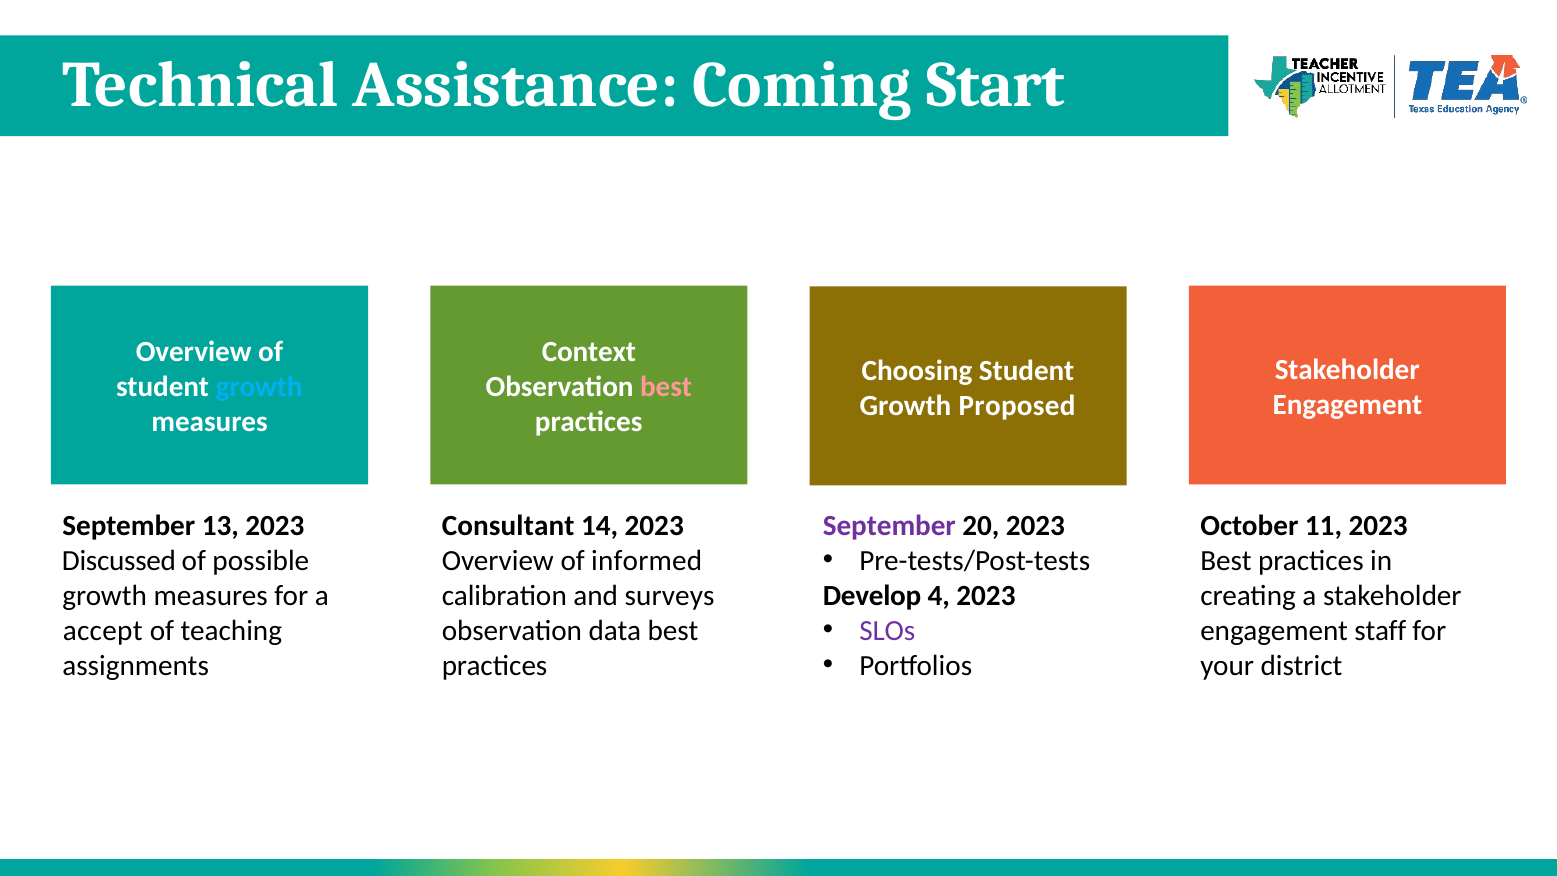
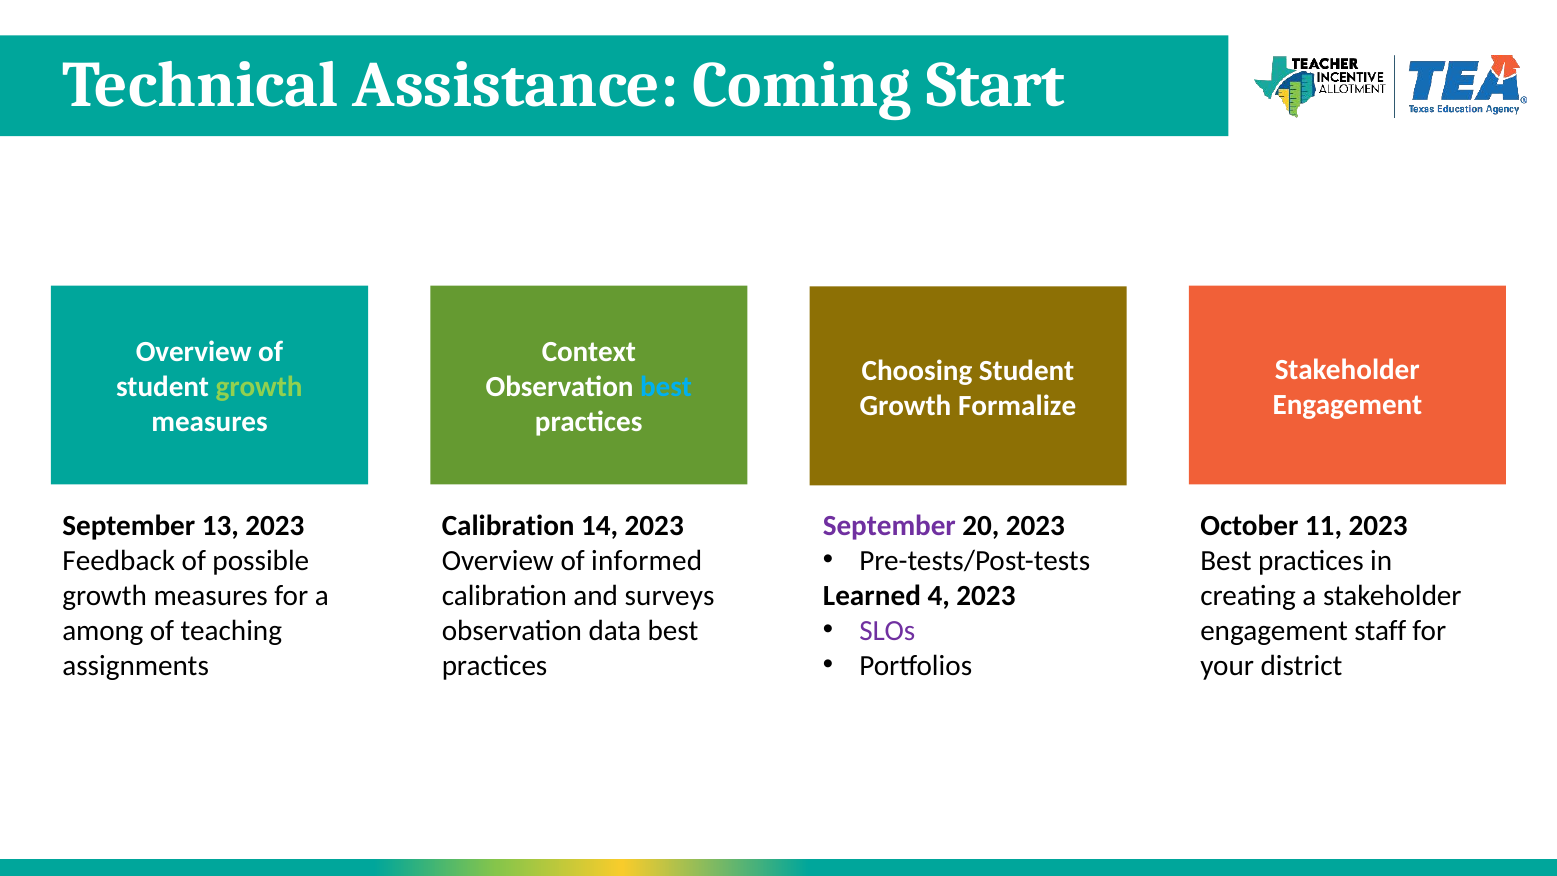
growth colour: light blue -> light green (259, 387)
best colour: pink -> light blue (666, 387)
Proposed: Proposed -> Formalize (1017, 405)
Consultant: Consultant -> Calibration (508, 525)
Discussed: Discussed -> Feedback (119, 560)
Develop: Develop -> Learned (872, 595)
accept: accept -> among (103, 630)
